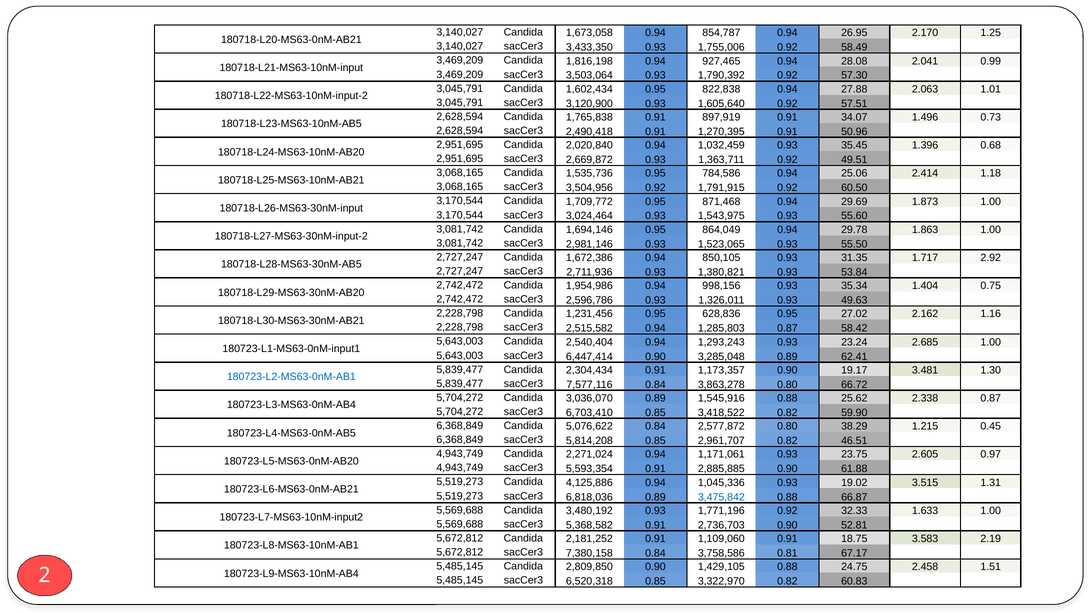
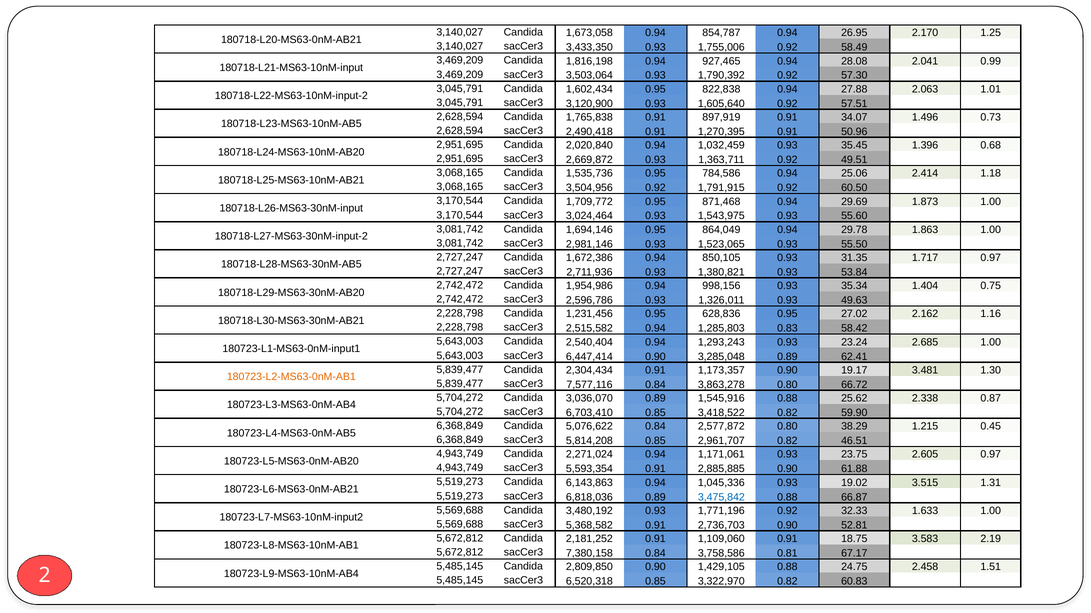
1.717 2.92: 2.92 -> 0.97 (991, 258)
1,285,803 0.87: 0.87 -> 0.83 (787, 329)
180723-L2-MS63-0nM-AB1 colour: blue -> orange (291, 377)
4,125,886: 4,125,886 -> 6,143,863 (589, 483)
